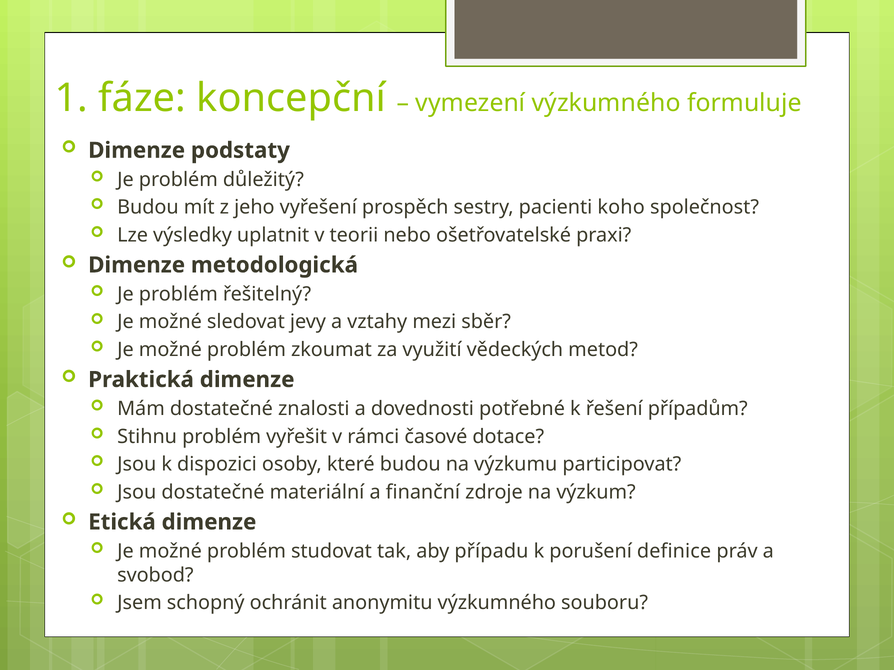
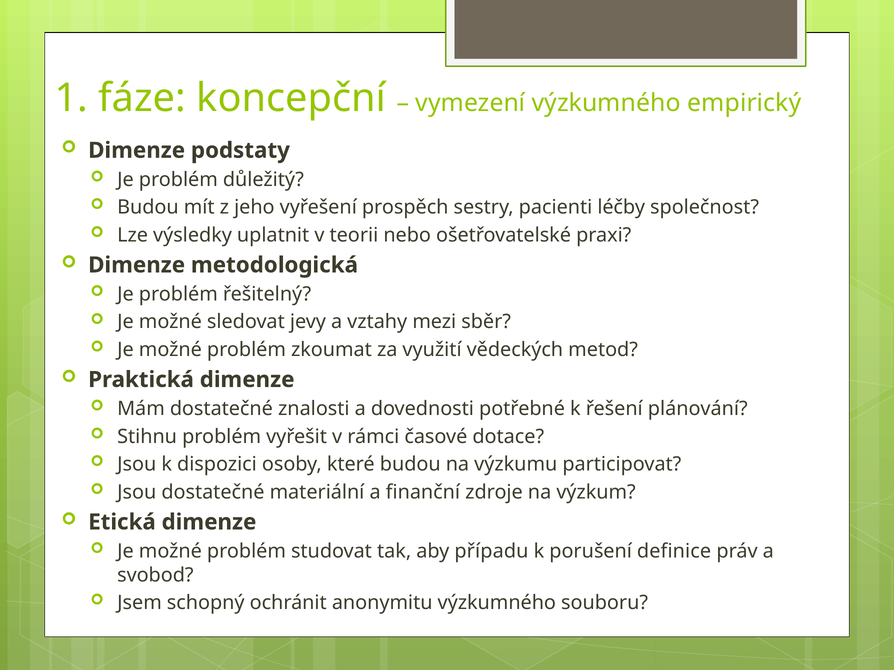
formuluje: formuluje -> empirický (744, 103)
koho: koho -> léčby (621, 207)
případům: případům -> plánování (698, 409)
